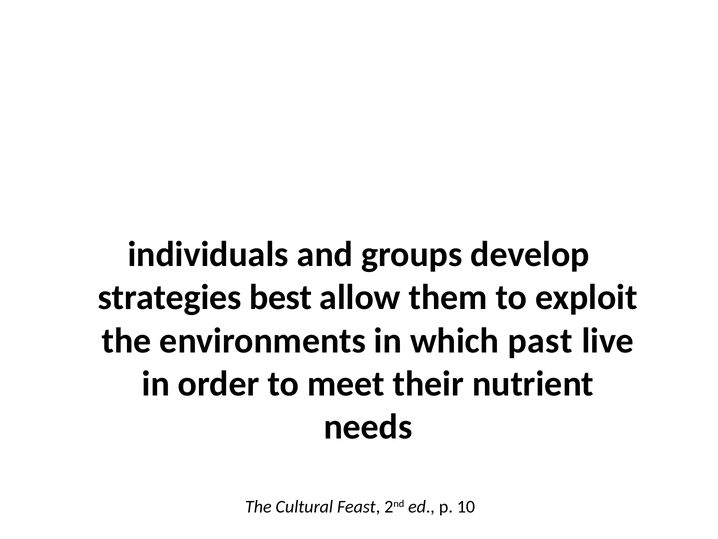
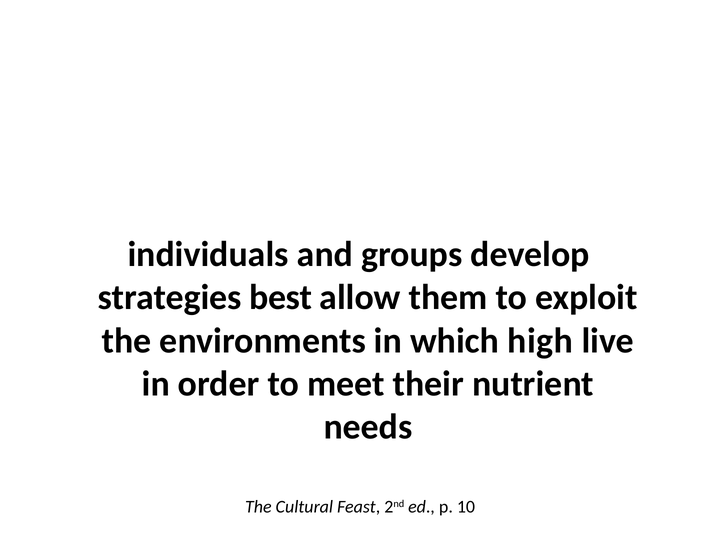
past: past -> high (540, 340)
